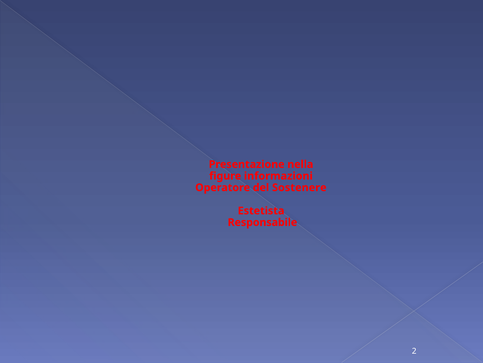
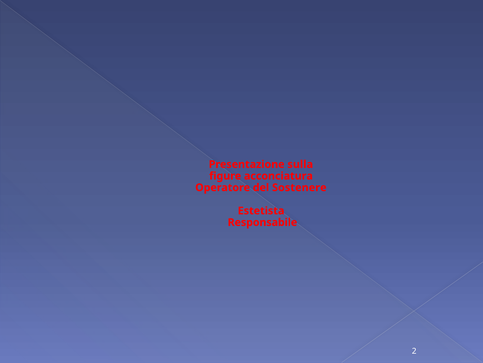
nella: nella -> sulla (300, 164)
informazioni: informazioni -> acconciatura (278, 176)
